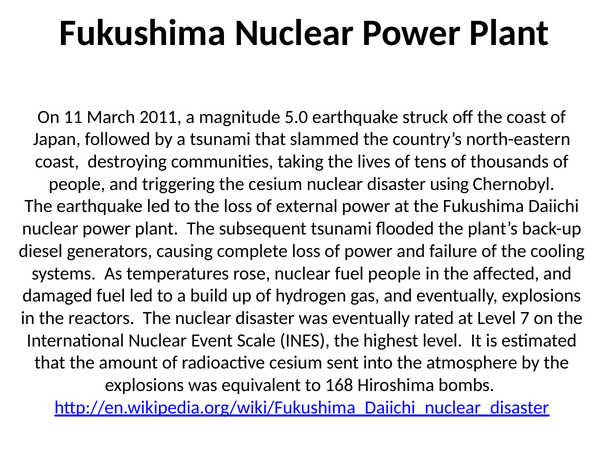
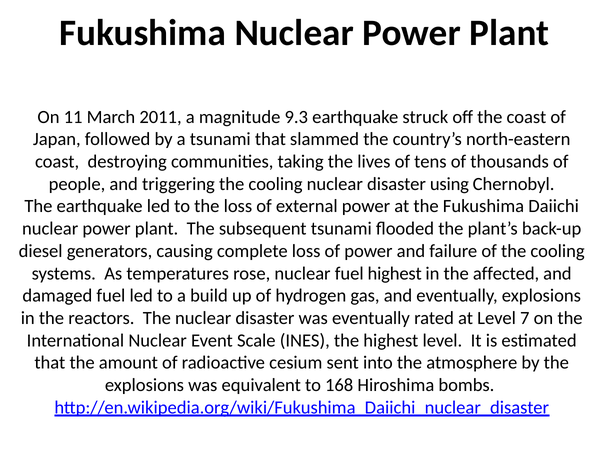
5.0: 5.0 -> 9.3 (296, 117)
triggering the cesium: cesium -> cooling (276, 184)
fuel people: people -> highest (395, 273)
